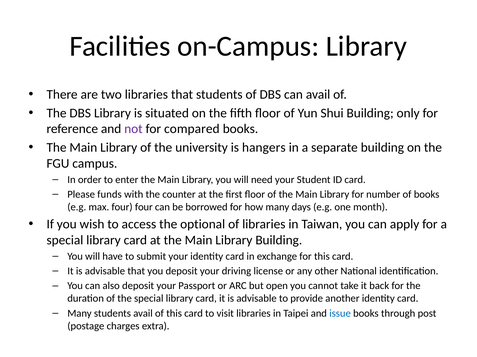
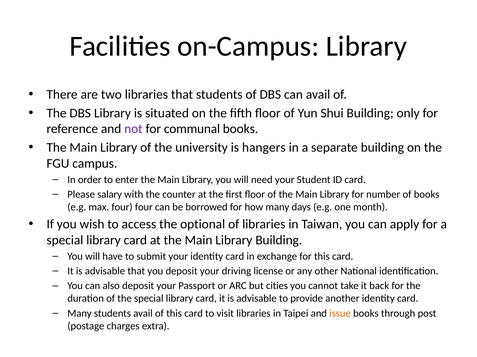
compared: compared -> communal (192, 129)
funds: funds -> salary (110, 195)
open: open -> cities (277, 286)
issue colour: blue -> orange (340, 314)
